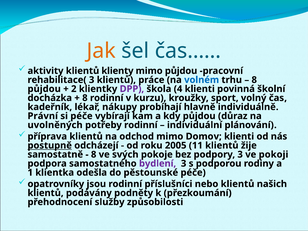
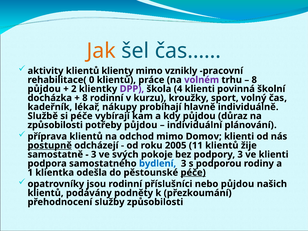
mimo půjdou: půjdou -> vznikly (181, 71)
rehabilitace( 3: 3 -> 0 (92, 80)
volném colour: blue -> purple (202, 80)
Právní: Právní -> Službě (43, 116)
uvolněných: uvolněných -> způsobilosti (55, 125)
potřeby rodinní: rodinní -> půjdou (141, 125)
8: 8 -> 3 (94, 154)
ve pokoji: pokoji -> klienti (274, 154)
bydlení colour: purple -> blue (158, 164)
péče underline: none -> present (193, 173)
nebo klientů: klientů -> půjdou (238, 184)
